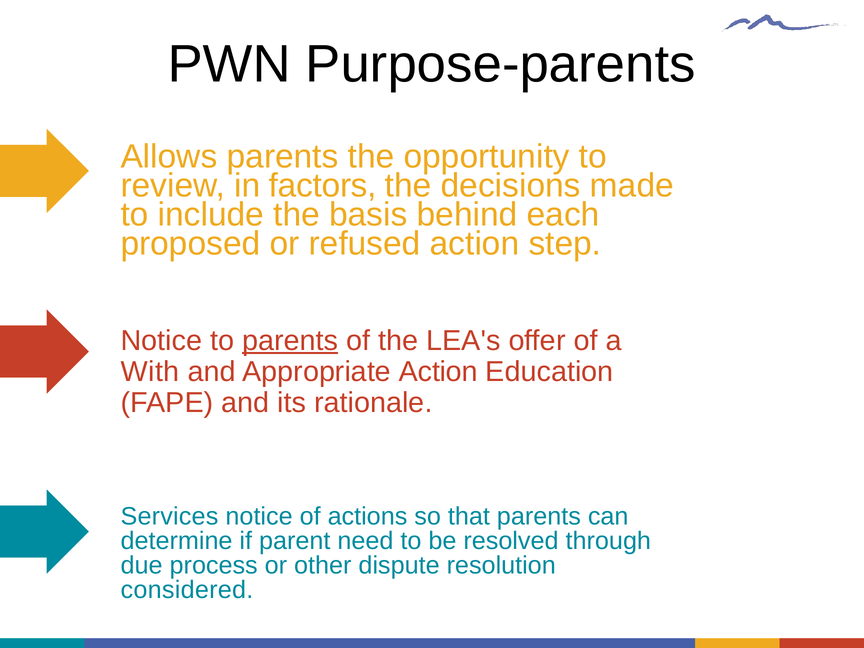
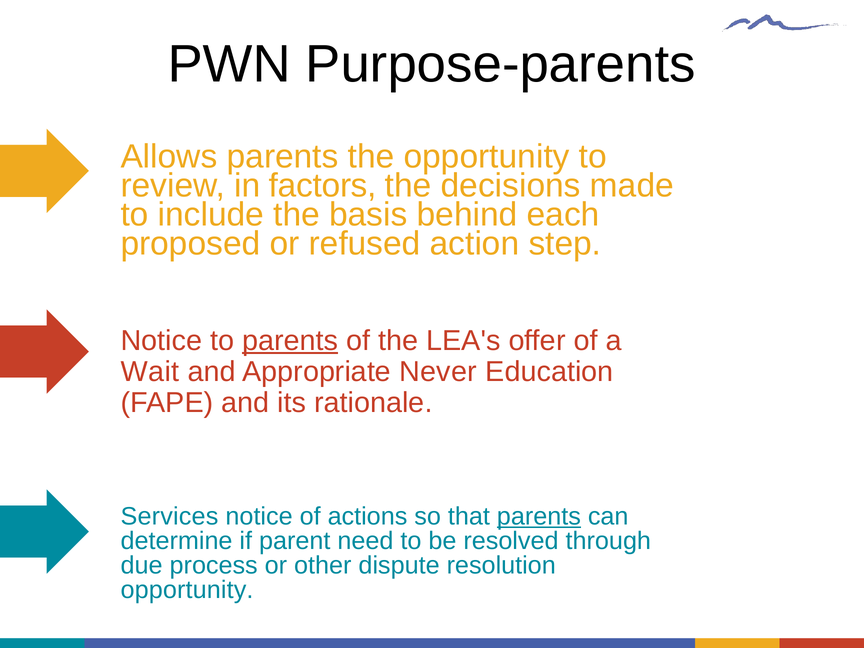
With: With -> Wait (150, 372)
Appropriate Action: Action -> Never (438, 372)
parents underline: none -> present (539, 517)
considered: considered -> opportunity (187, 590)
